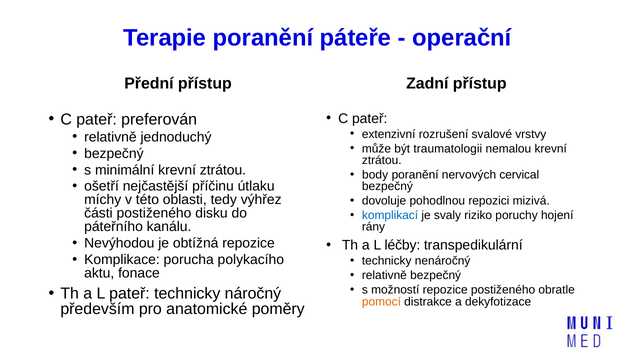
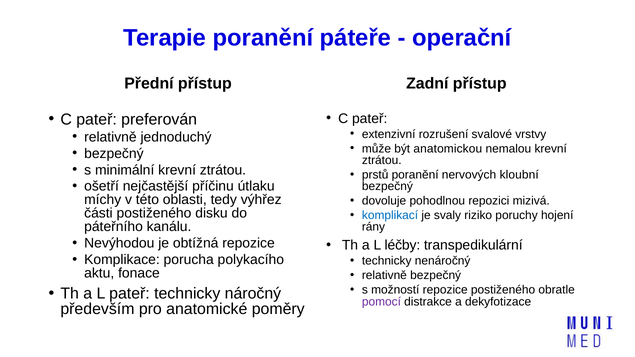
traumatologii: traumatologii -> anatomickou (448, 149)
body: body -> prstů (375, 175)
cervical: cervical -> kloubní (519, 175)
pomocí colour: orange -> purple (381, 302)
